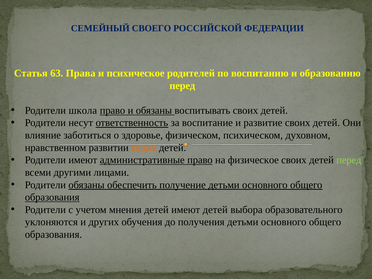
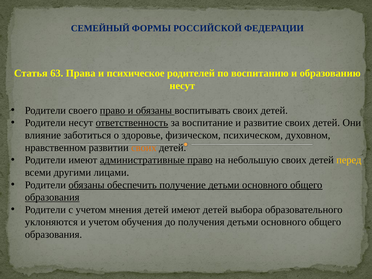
СВОЕГО: СВОЕГО -> ФОРМЫ (151, 28)
перед: перед -> несут (182, 86)
школа: школа -> своего (83, 110)
физическое: физическое -> небольшую (253, 160)
перед colour: light green -> yellow (349, 160)
и других: других -> учетом (104, 222)
